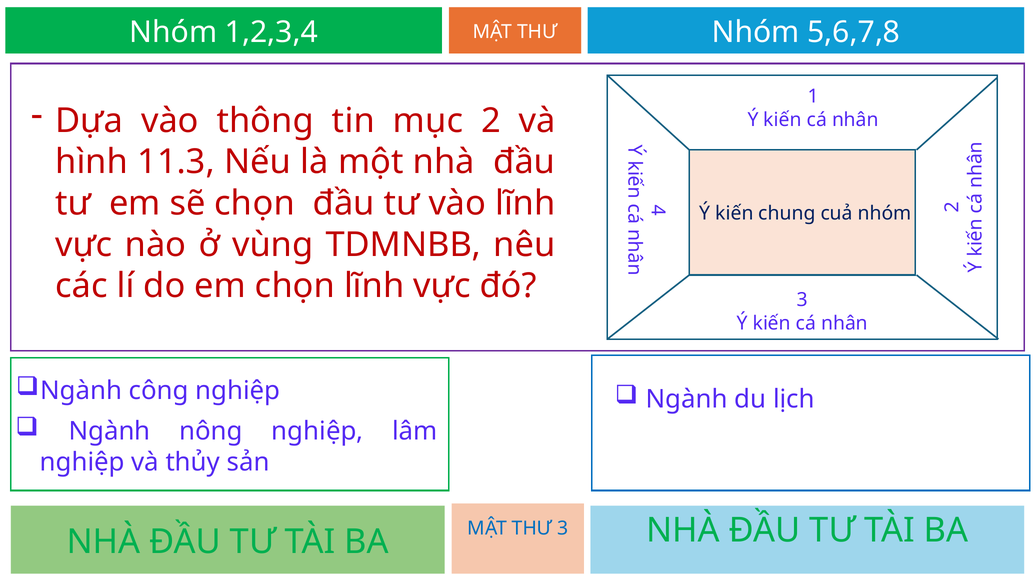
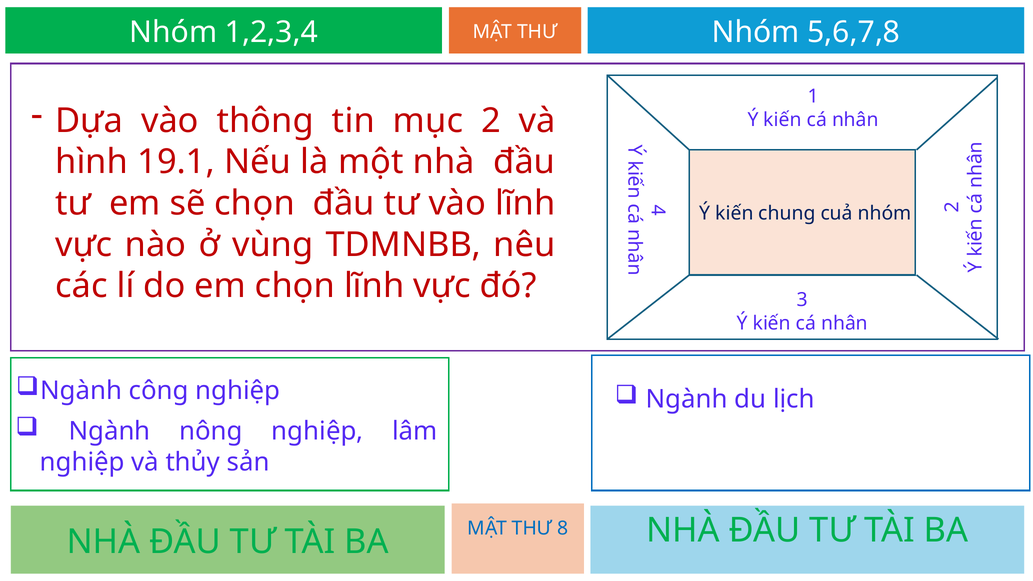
11.3: 11.3 -> 19.1 (176, 162)
THƯ 3: 3 -> 8 (563, 528)
